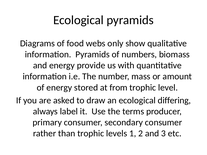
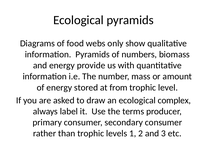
differing: differing -> complex (174, 101)
